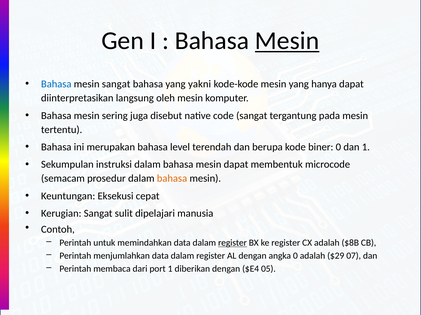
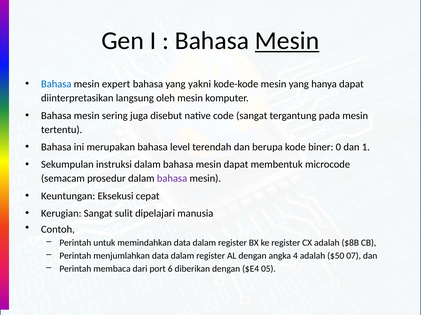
mesin sangat: sangat -> expert (116, 84)
bahasa colour: orange -> purple (172, 179)
register underline: present -> none (233, 243)
angka 0: 0 -> 4 (295, 256)
$29: $29 -> $50 (336, 256)
port 1: 1 -> 6 (170, 269)
